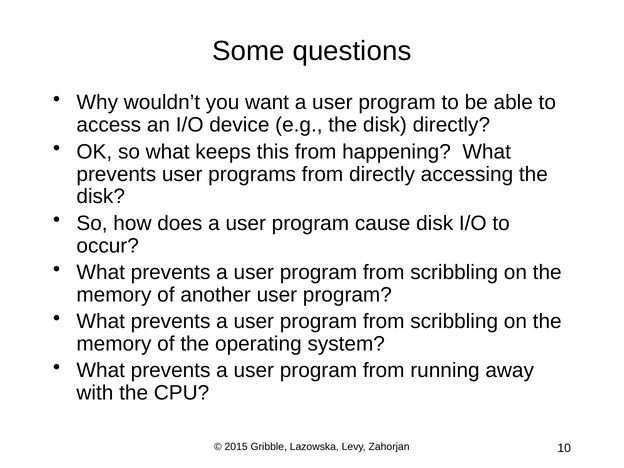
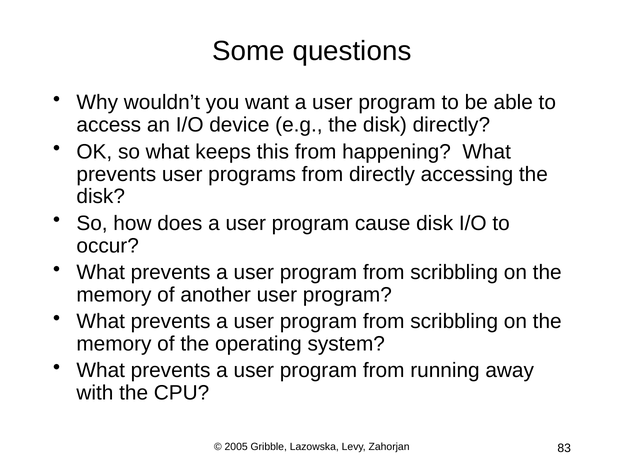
2015: 2015 -> 2005 (236, 447)
10: 10 -> 83 (564, 448)
